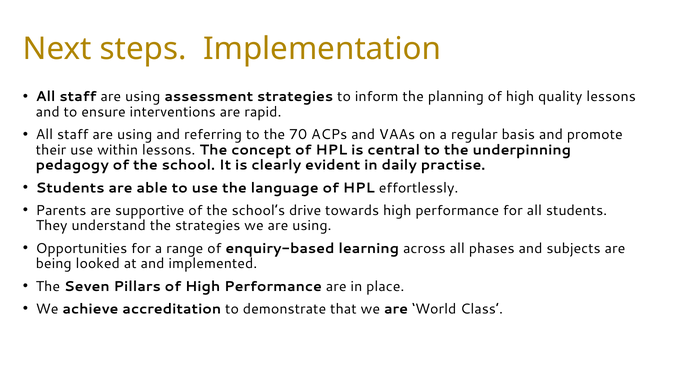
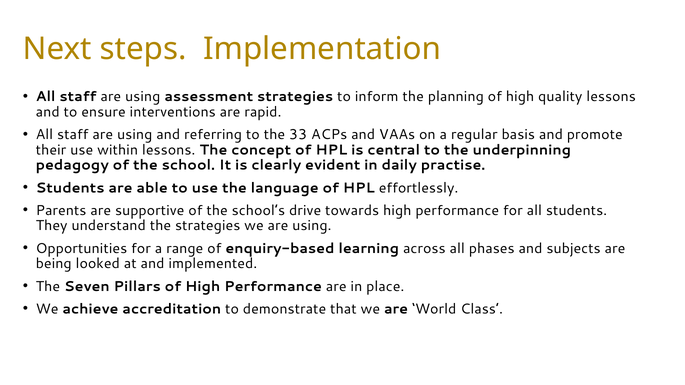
70: 70 -> 33 (298, 135)
